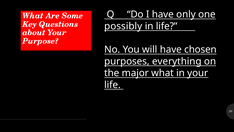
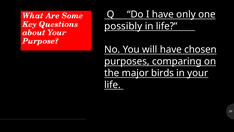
everything: everything -> comparing (177, 61)
major what: what -> birds (163, 73)
